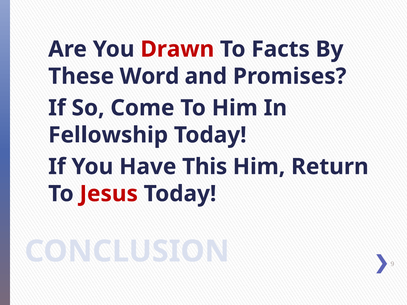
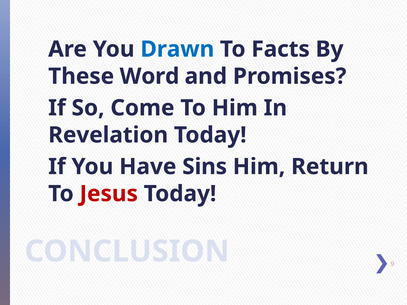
Drawn colour: red -> blue (177, 49)
Fellowship: Fellowship -> Revelation (108, 135)
This: This -> Sins (205, 167)
